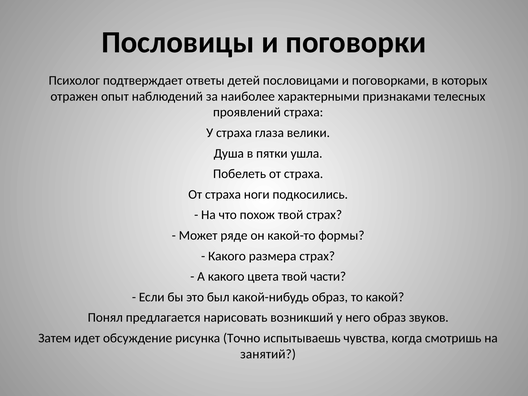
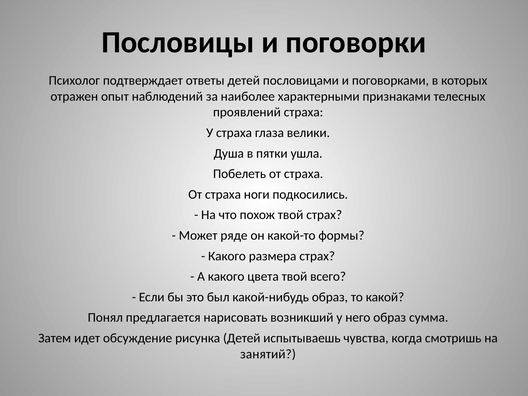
части: части -> всего (328, 277)
звуков: звуков -> сумма (429, 318)
рисунка Точно: Точно -> Детей (242, 338)
